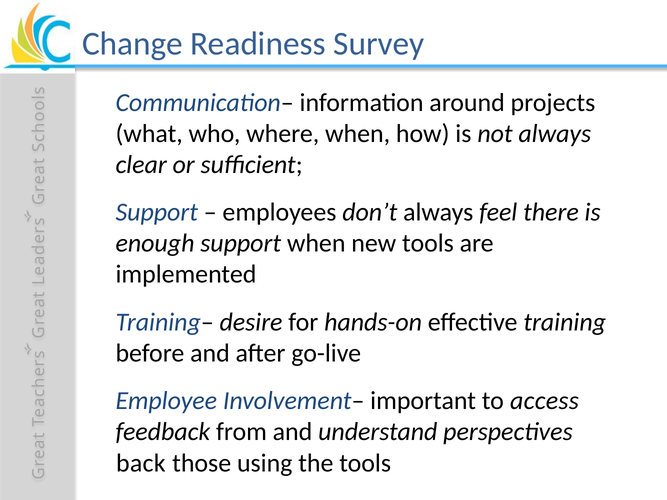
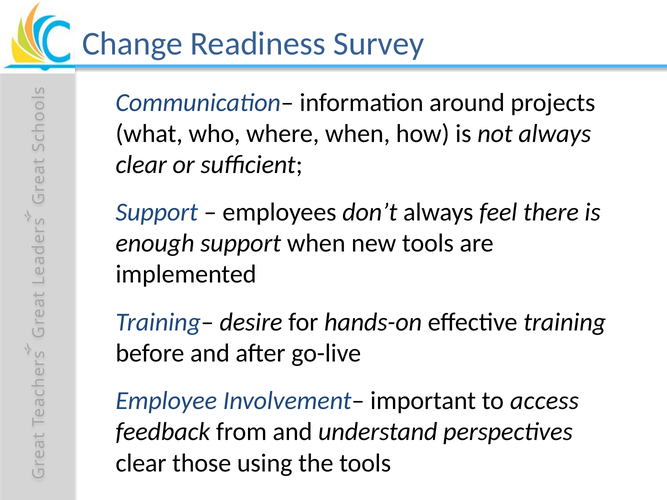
back: back -> clear (141, 463)
